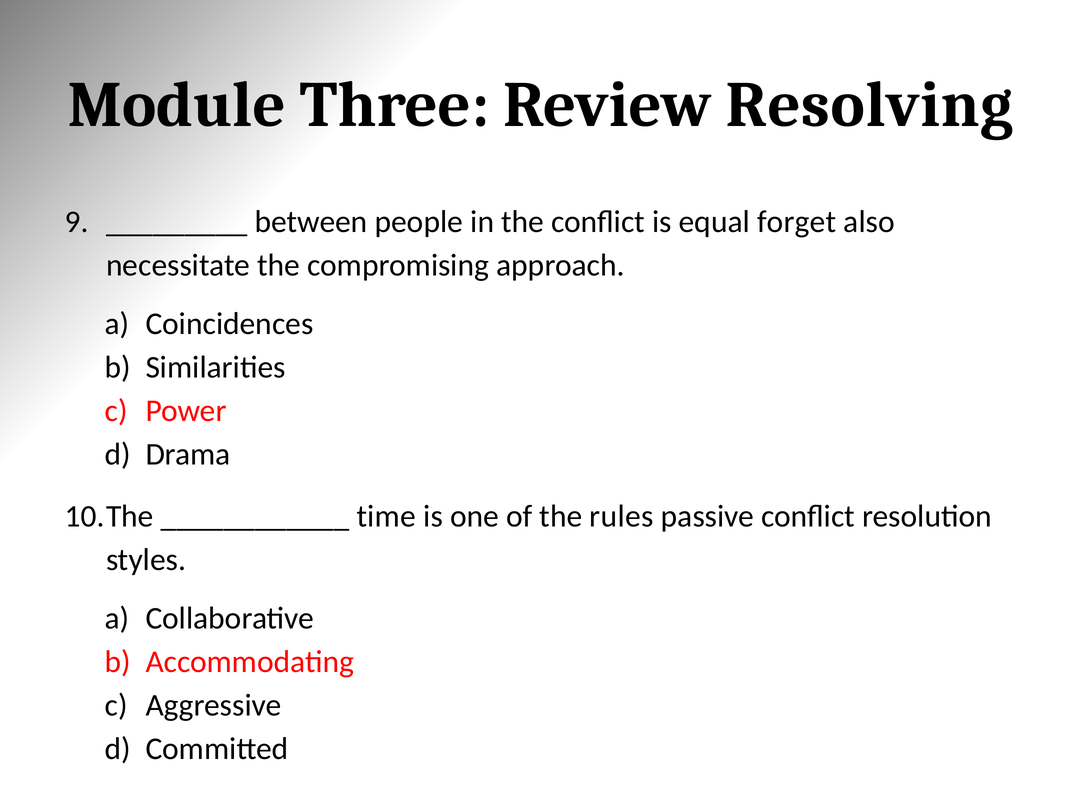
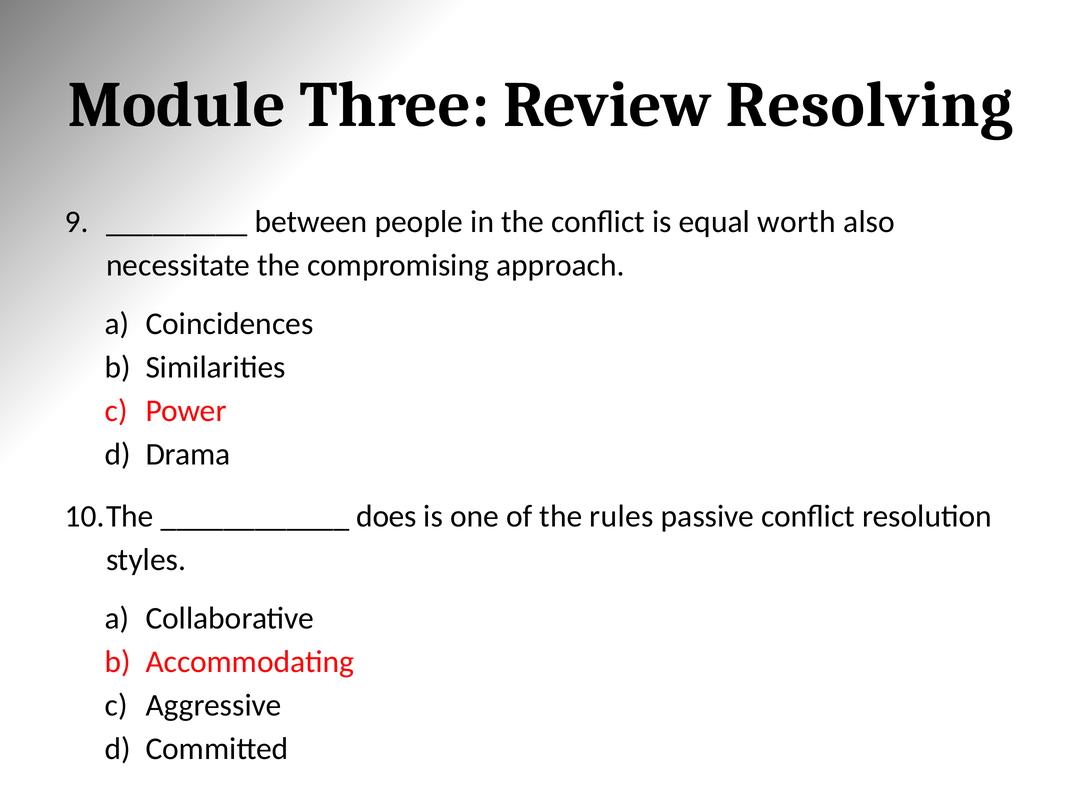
forget: forget -> worth (797, 222)
time: time -> does (387, 516)
